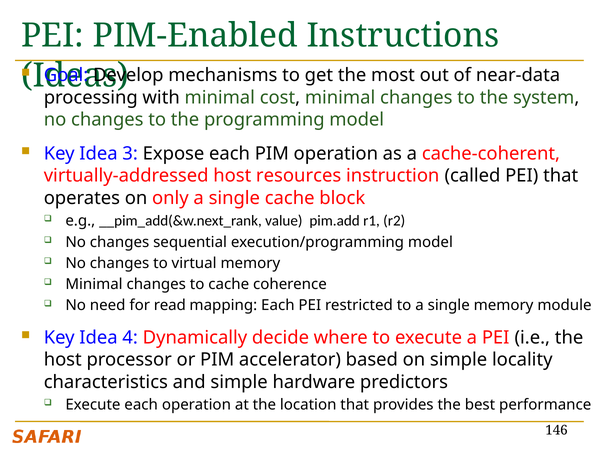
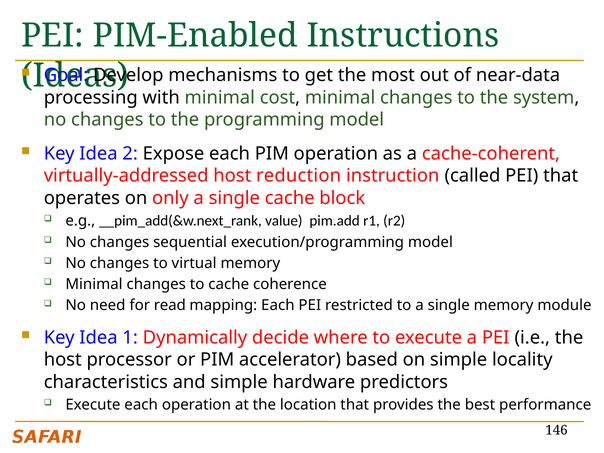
3: 3 -> 2 (130, 154)
resources: resources -> reduction (299, 176)
4: 4 -> 1 (130, 338)
